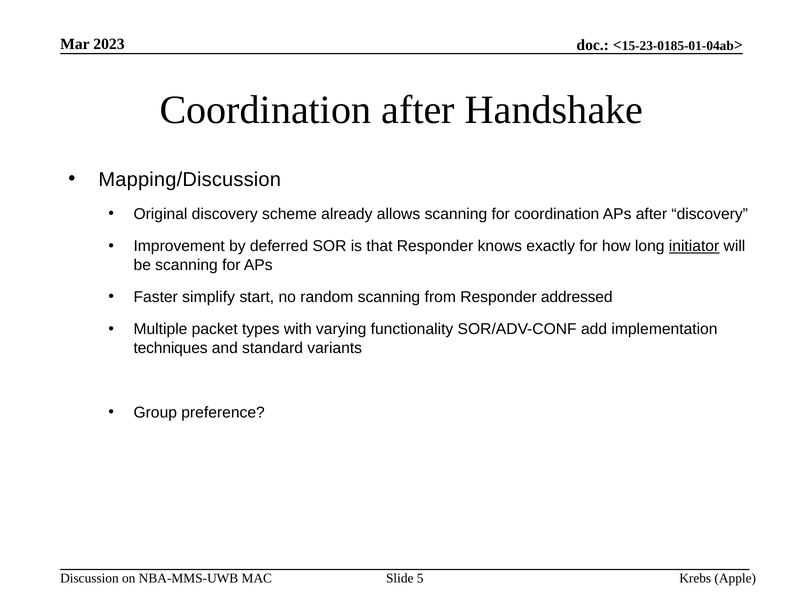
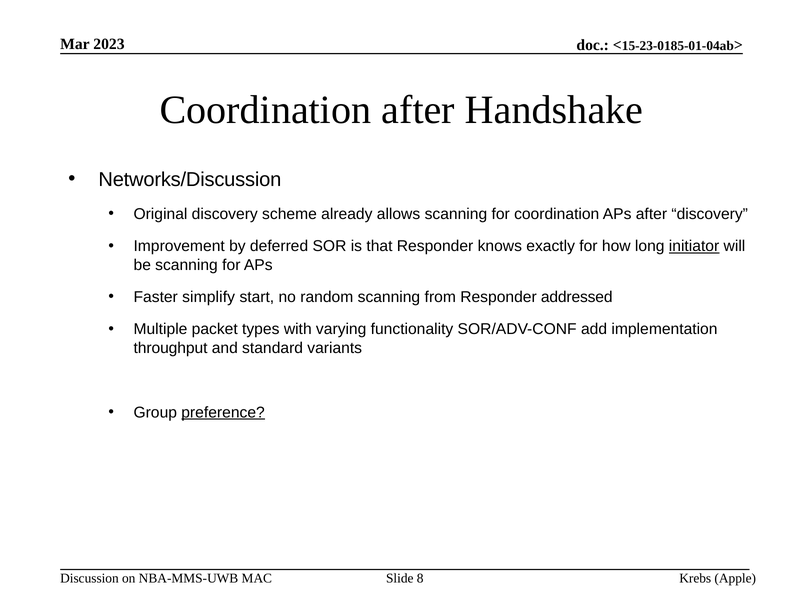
Mapping/Discussion: Mapping/Discussion -> Networks/Discussion (190, 179)
techniques: techniques -> throughput (171, 348)
preference underline: none -> present (223, 412)
5: 5 -> 8 (420, 578)
